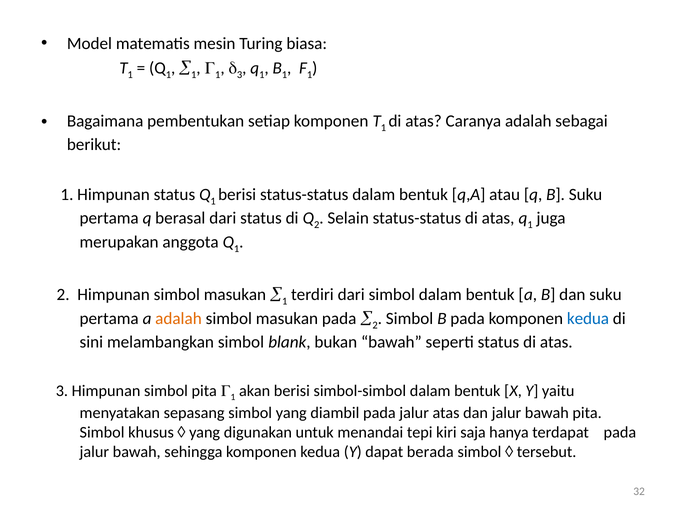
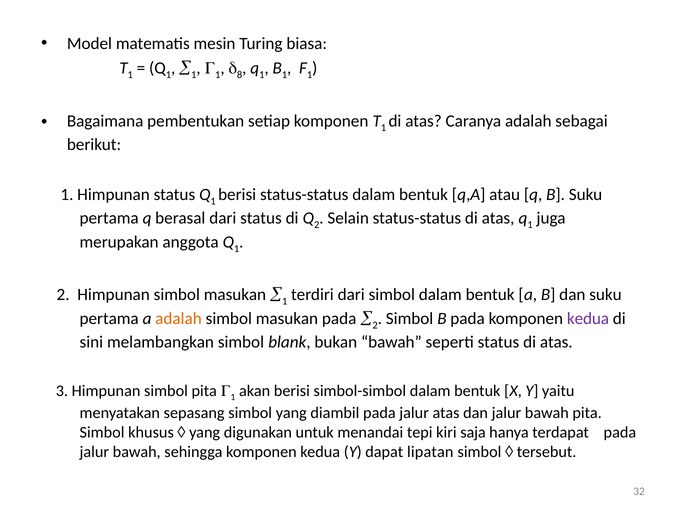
3: 3 -> 8 (240, 75)
kedua colour: blue -> purple (588, 318)
berada: berada -> lipatan (430, 451)
